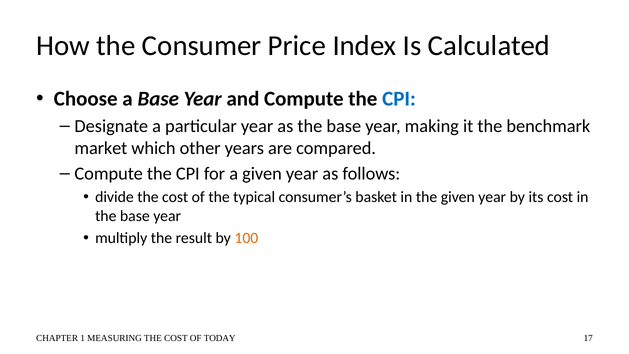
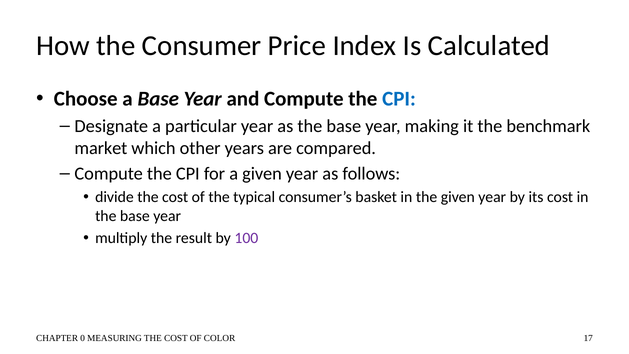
100 colour: orange -> purple (246, 238)
1: 1 -> 0 (83, 338)
TODAY: TODAY -> COLOR (220, 338)
